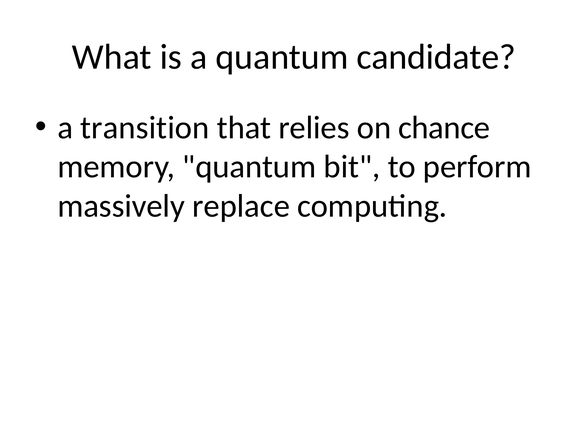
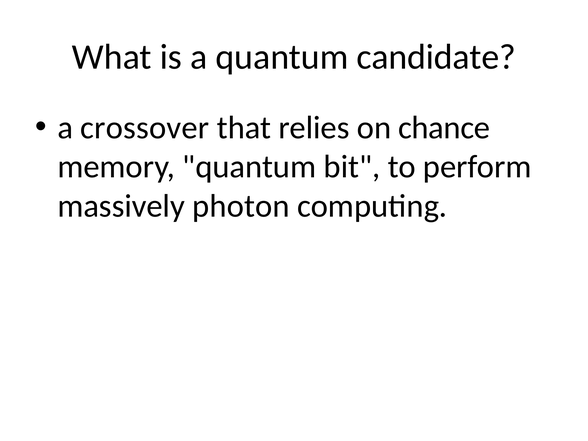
transition: transition -> crossover (145, 128)
replace: replace -> photon (241, 206)
